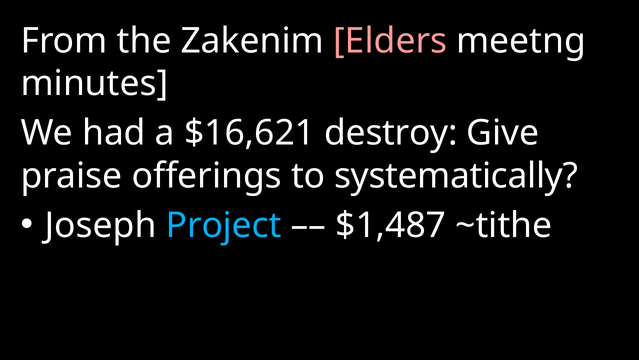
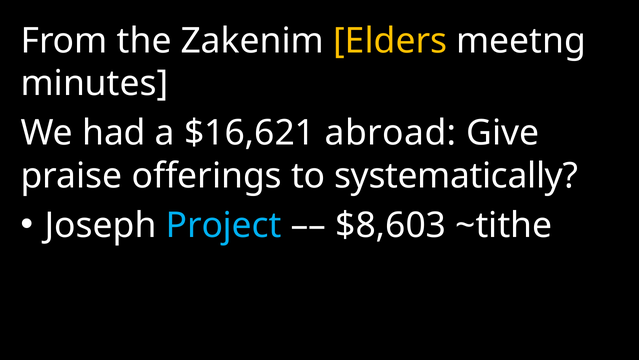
Elders colour: pink -> yellow (390, 41)
destroy: destroy -> abroad (391, 133)
$1,487: $1,487 -> $8,603 (391, 225)
